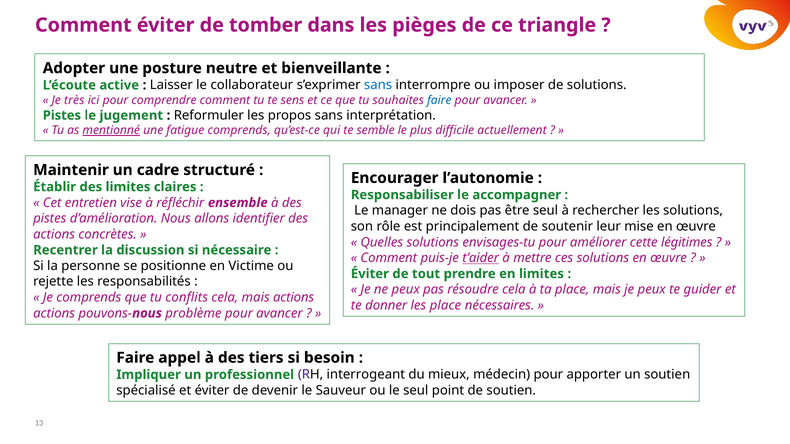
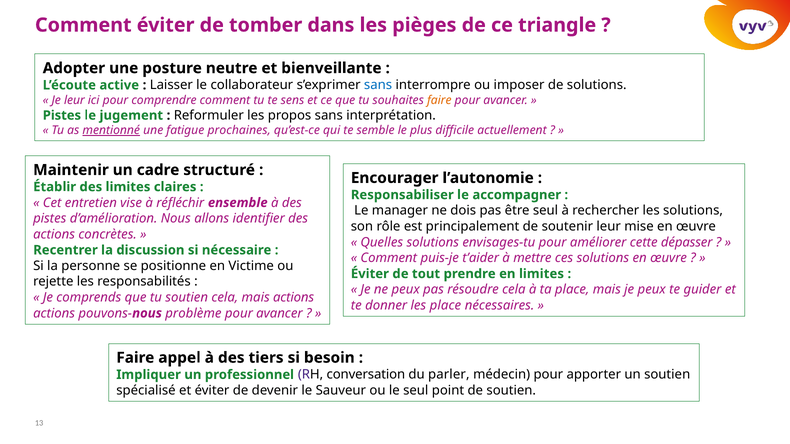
Je très: très -> leur (74, 100)
faire colour: blue -> orange (439, 100)
fatigue comprends: comprends -> prochaines (239, 131)
légitimes: légitimes -> dépasser (687, 242)
t’aider underline: present -> none (481, 258)
tu conflits: conflits -> soutien (187, 298)
interrogeant: interrogeant -> conversation (366, 375)
mieux: mieux -> parler (449, 375)
